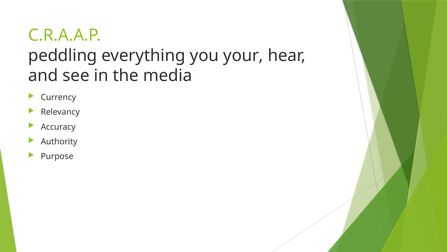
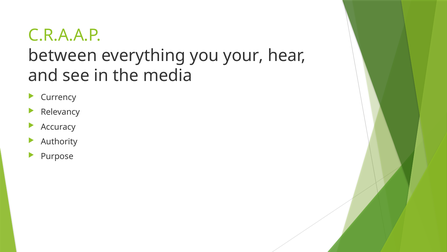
peddling: peddling -> between (63, 55)
